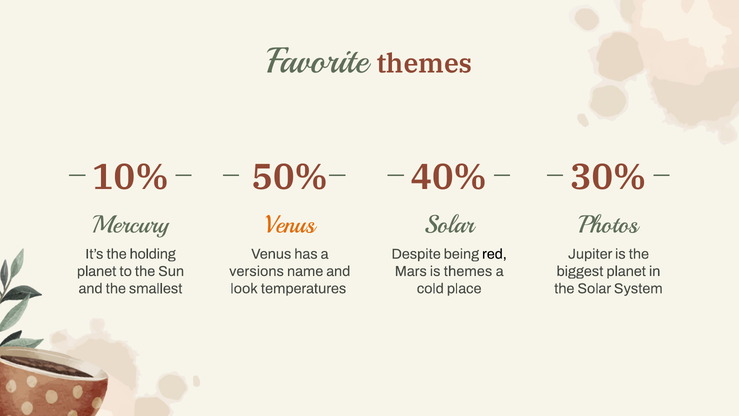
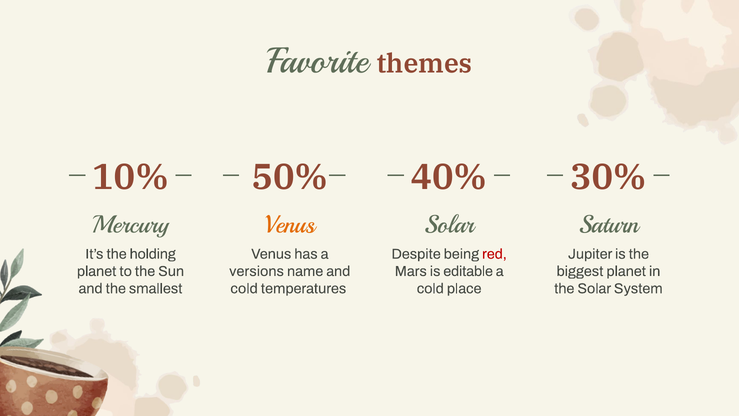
Photos: Photos -> Saturn (609, 224)
red colour: black -> red (494, 254)
is themes: themes -> editable (468, 271)
look: look -> cold (244, 288)
